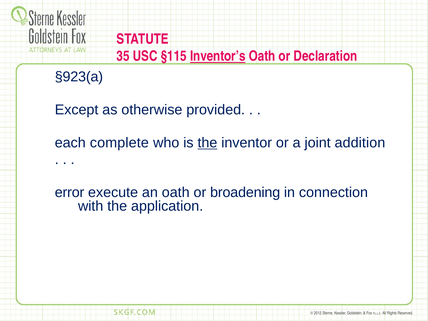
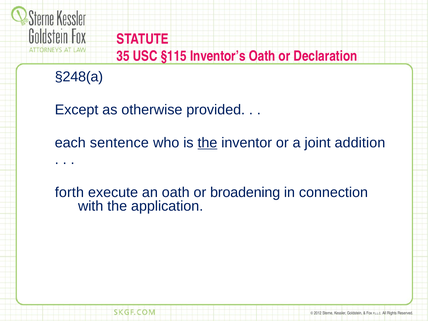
Inventor’s underline: present -> none (218, 56)
§923(a: §923(a -> §248(a (79, 77)
complete: complete -> sentence (119, 143)
error: error -> forth (69, 193)
